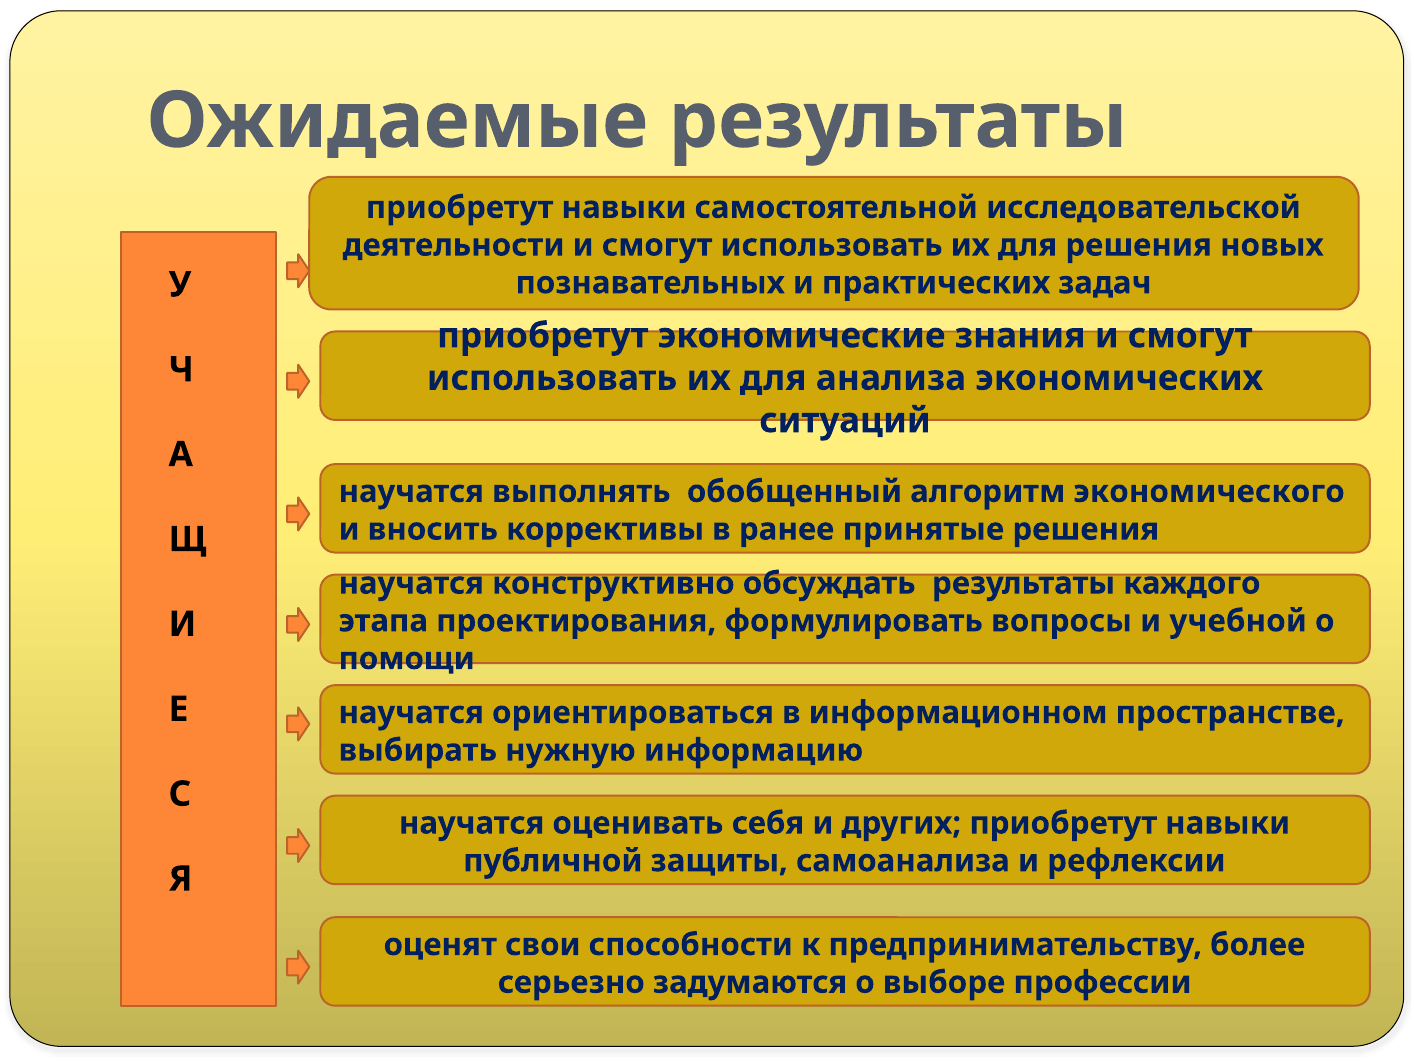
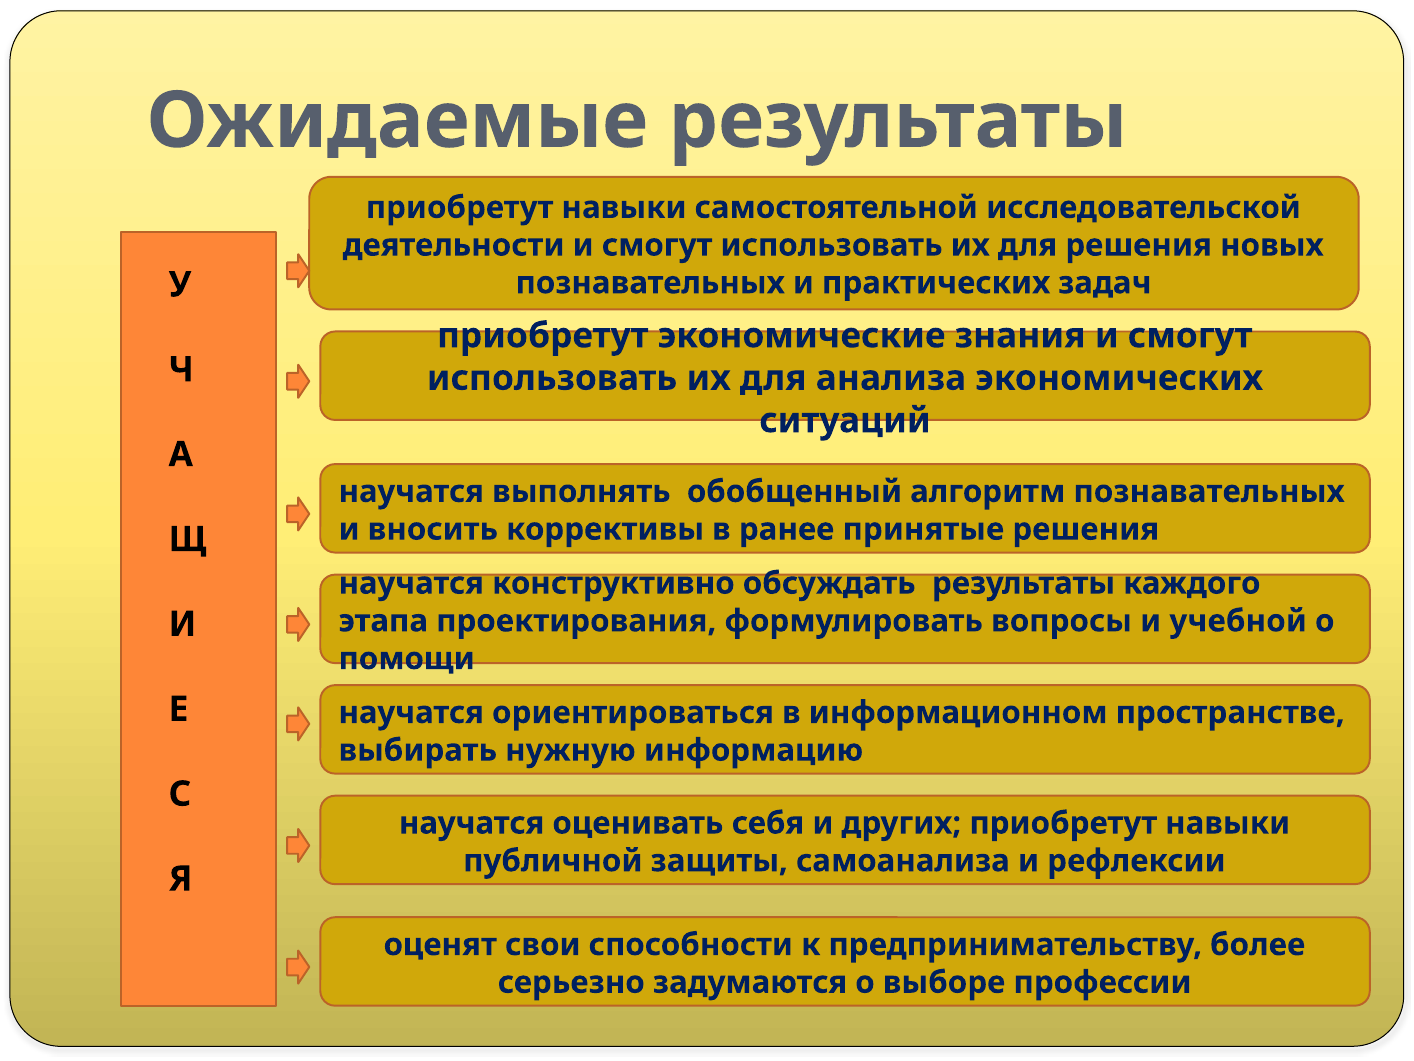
алгоритм экономического: экономического -> познавательных (1209, 491)
